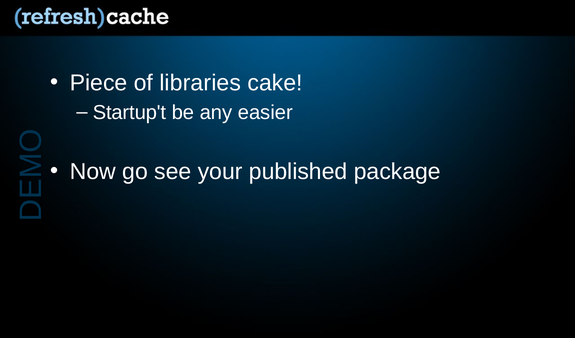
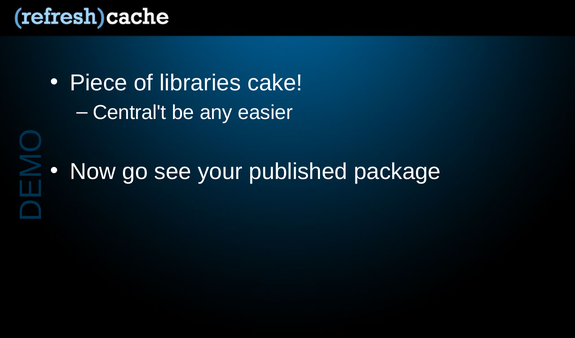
Startup't: Startup't -> Central't (129, 113)
